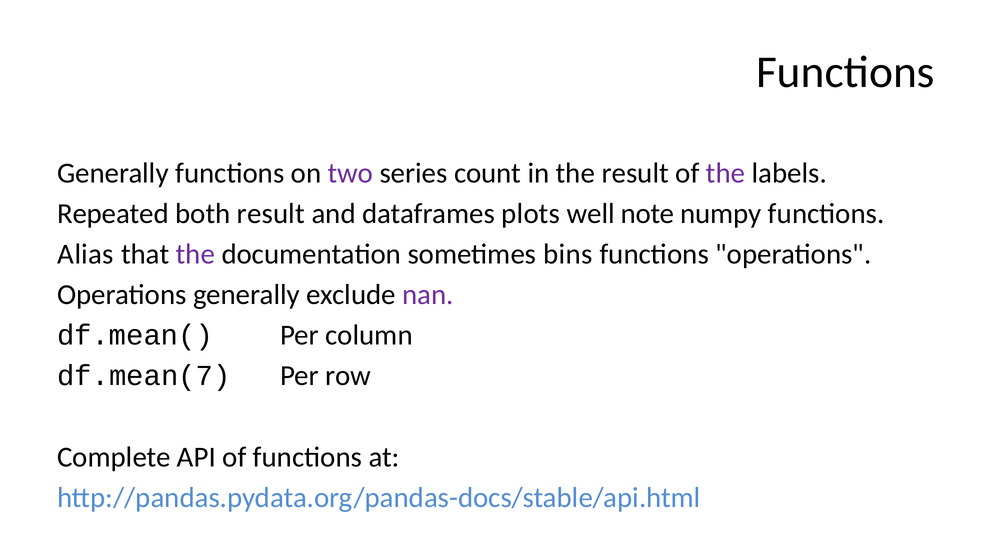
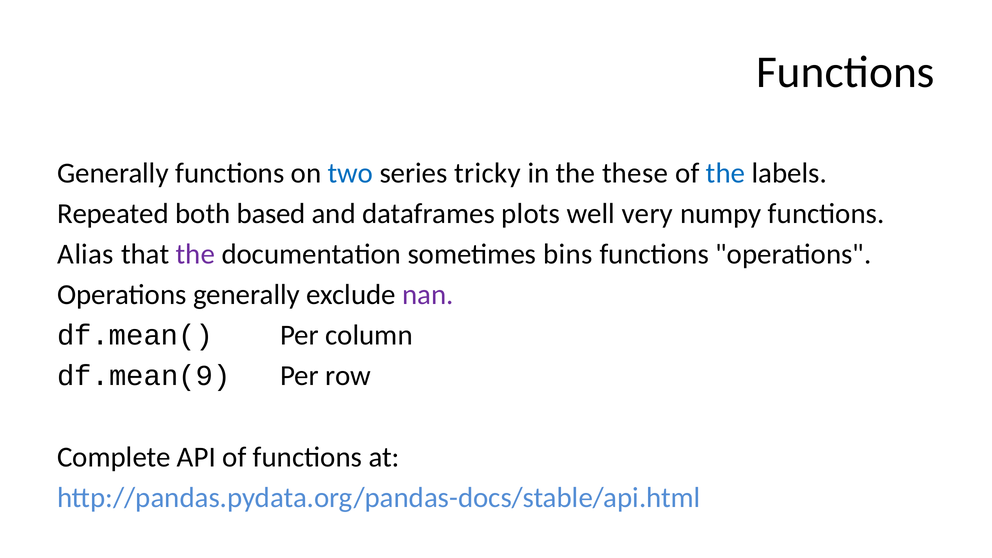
two colour: purple -> blue (350, 173)
count: count -> tricky (487, 173)
the result: result -> these (635, 173)
the colour: purple -> blue (726, 173)
both result: result -> based (271, 214)
note: note -> very (647, 214)
df.mean(7: df.mean(7 -> df.mean(9 (144, 376)
